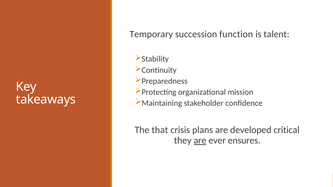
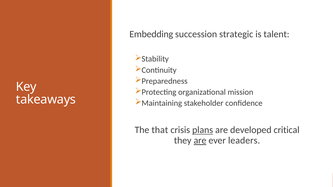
Temporary: Temporary -> Embedding (151, 34)
function: function -> strategic (236, 34)
plans underline: none -> present (203, 130)
ensures: ensures -> leaders (244, 141)
